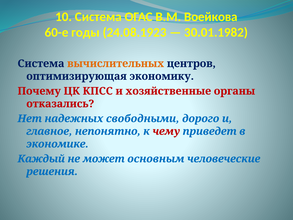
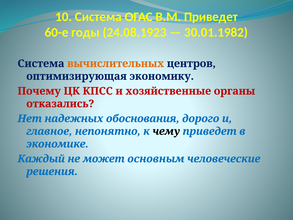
В.М Воейкова: Воейкова -> Приведет (211, 17)
свободными: свободными -> обоснования (143, 118)
чему colour: red -> black (166, 131)
